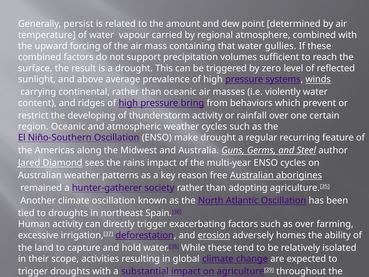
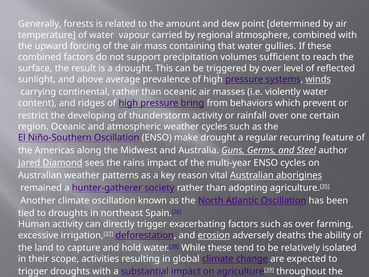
persist: persist -> forests (79, 24)
by zero: zero -> over (271, 68)
free: free -> vital (219, 175)
homes: homes -> deaths (291, 235)
